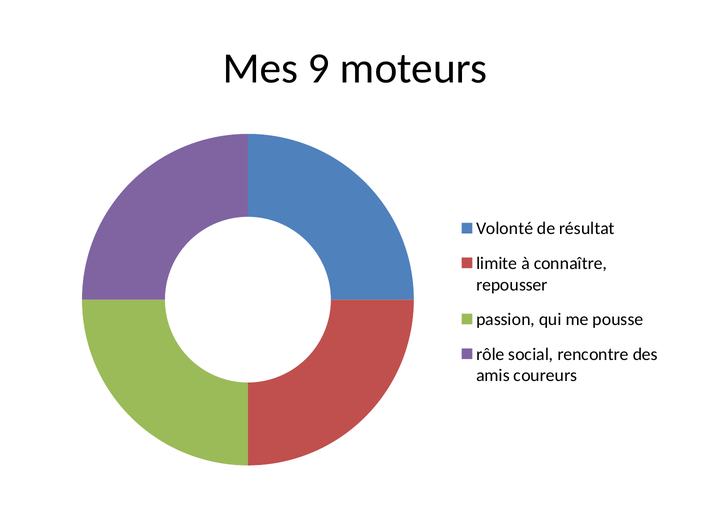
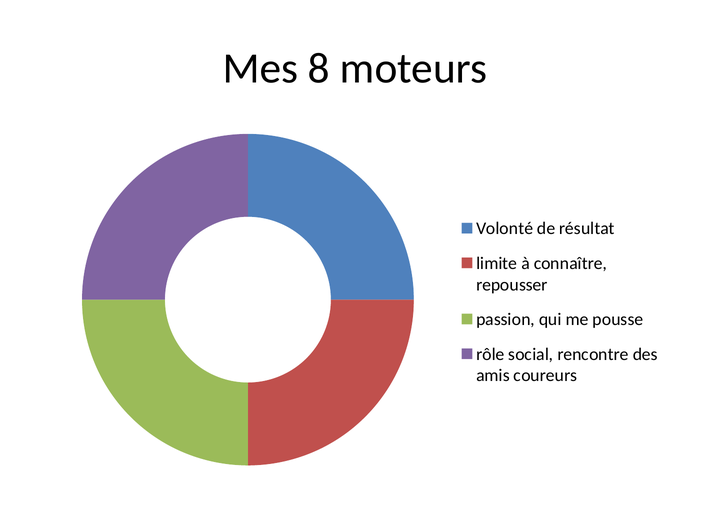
9: 9 -> 8 (319, 69)
